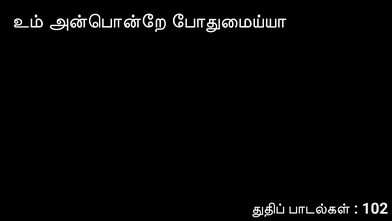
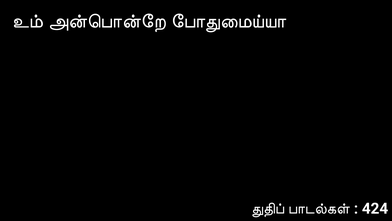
102: 102 -> 424 (375, 208)
